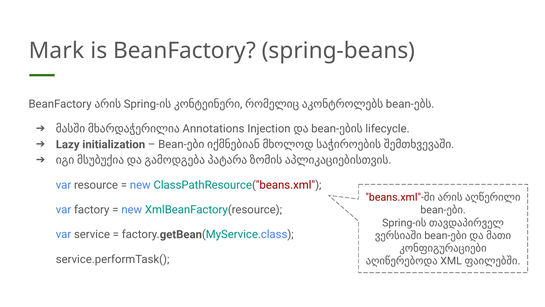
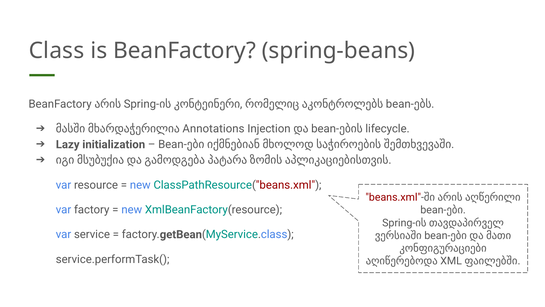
Mark: Mark -> Class (56, 51)
